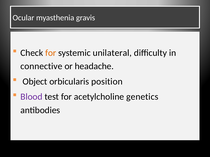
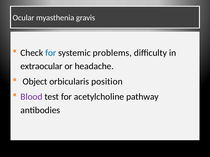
for colour: orange -> blue (51, 53)
unilateral: unilateral -> problems (112, 53)
connective: connective -> extraocular (41, 66)
genetics: genetics -> pathway (142, 97)
